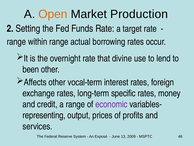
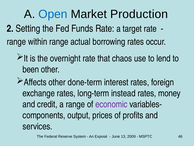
Open colour: orange -> blue (53, 14)
divine: divine -> chaos (122, 58)
vocal-term: vocal-term -> done-term (85, 82)
specific: specific -> instead (123, 93)
representing: representing -> components (44, 115)
